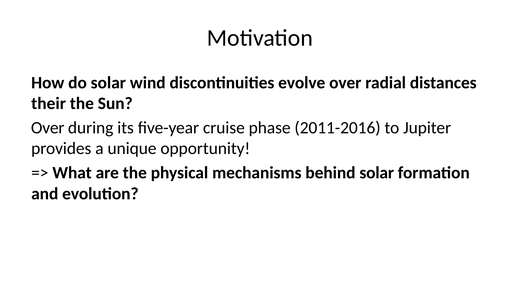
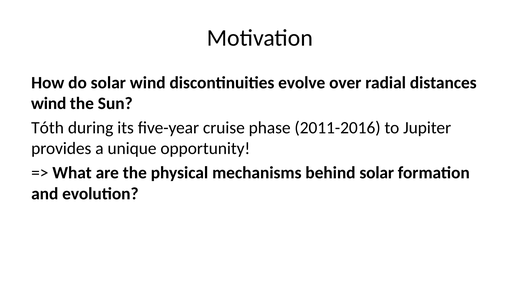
their: their -> wind (49, 103)
Over: Over -> Tóth (48, 128)
